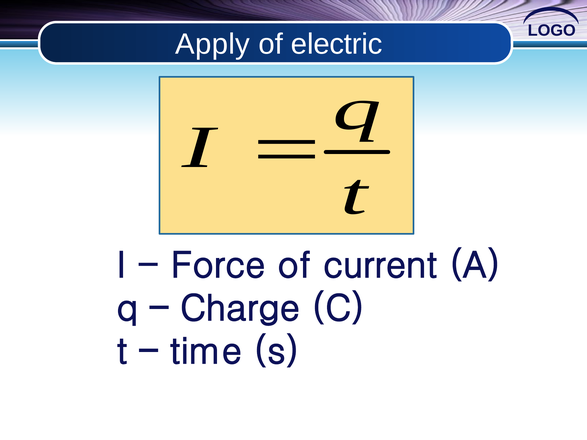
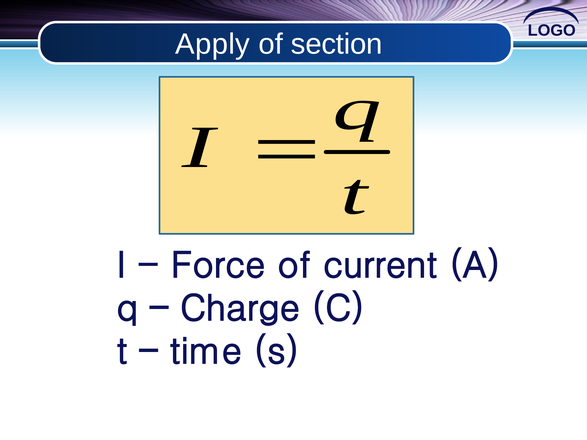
electric: electric -> section (337, 44)
